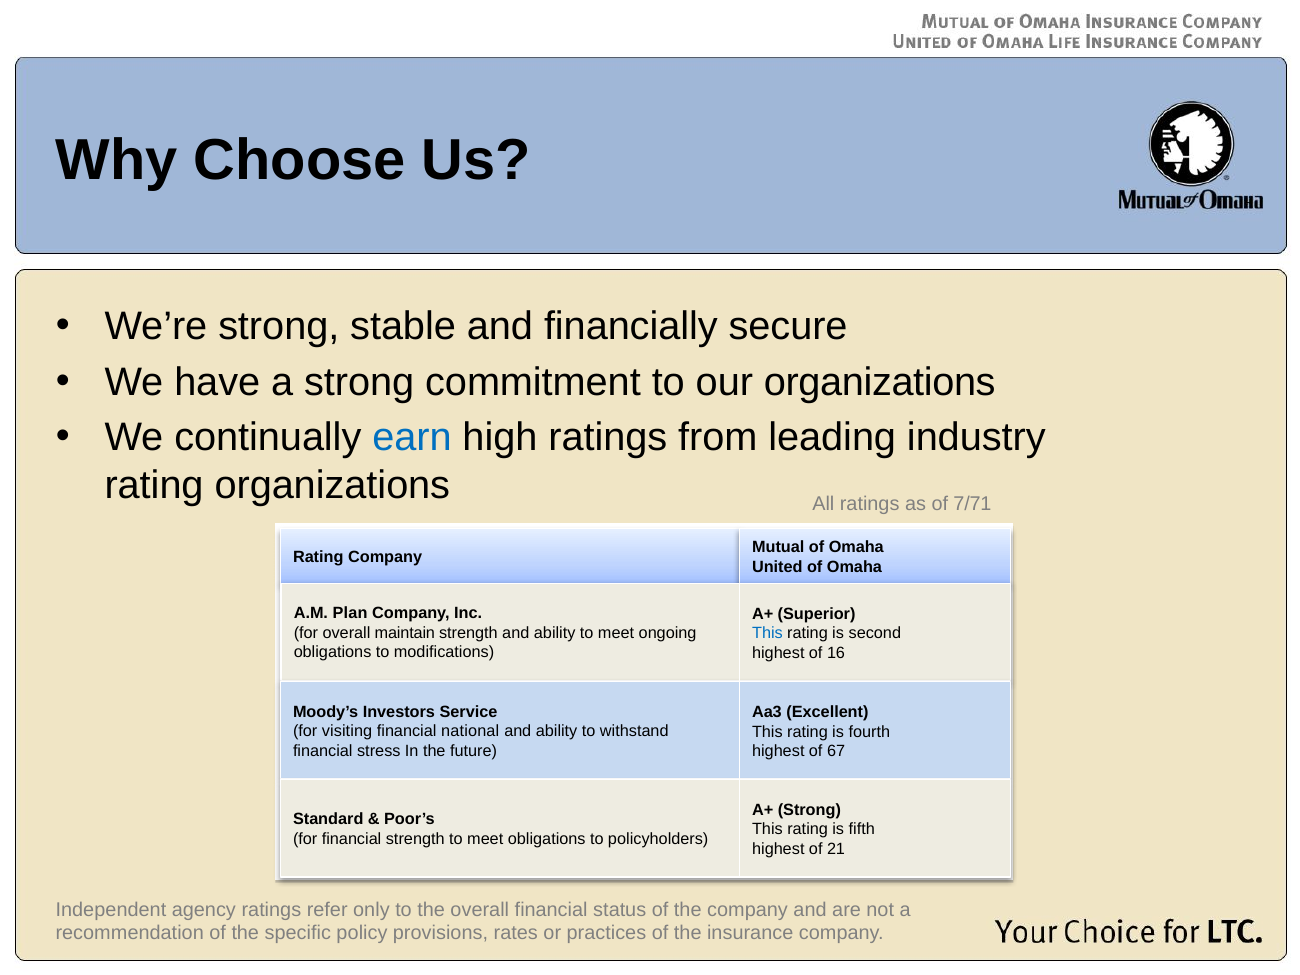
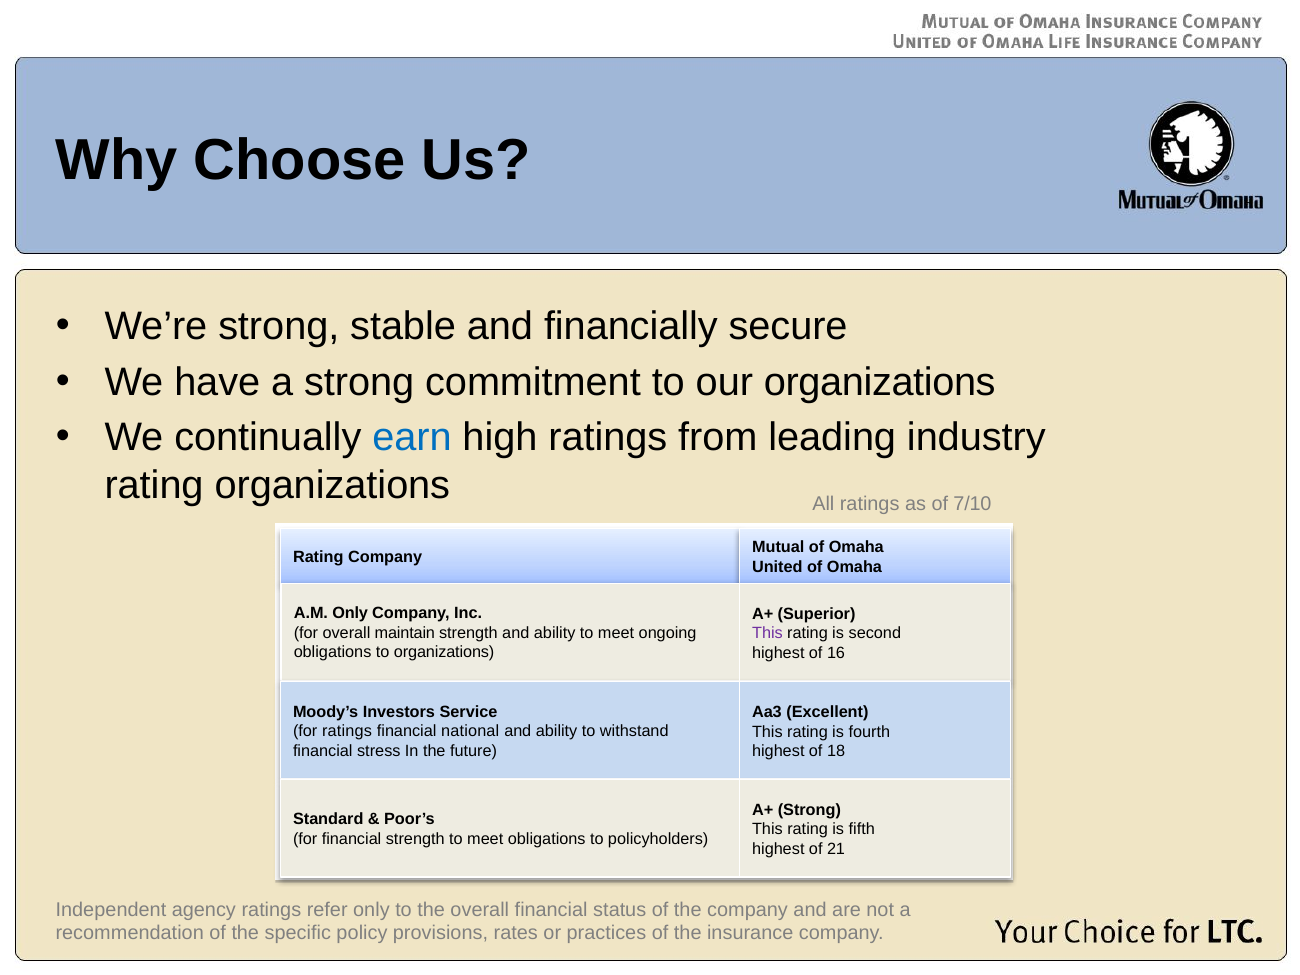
7/71: 7/71 -> 7/10 (972, 504)
A.M Plan: Plan -> Only (350, 613)
This colour: blue -> purple (767, 633)
to modifications: modifications -> organizations (444, 653)
for visiting: visiting -> ratings (347, 731)
67: 67 -> 18 (836, 751)
